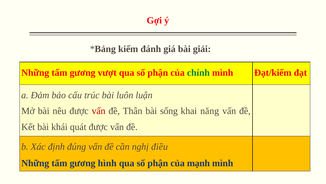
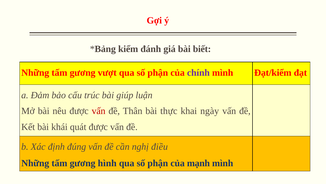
giải: giải -> biết (202, 49)
chính colour: green -> purple (198, 72)
luôn: luôn -> giúp (125, 95)
sống: sống -> thực (169, 111)
năng: năng -> ngày (210, 111)
